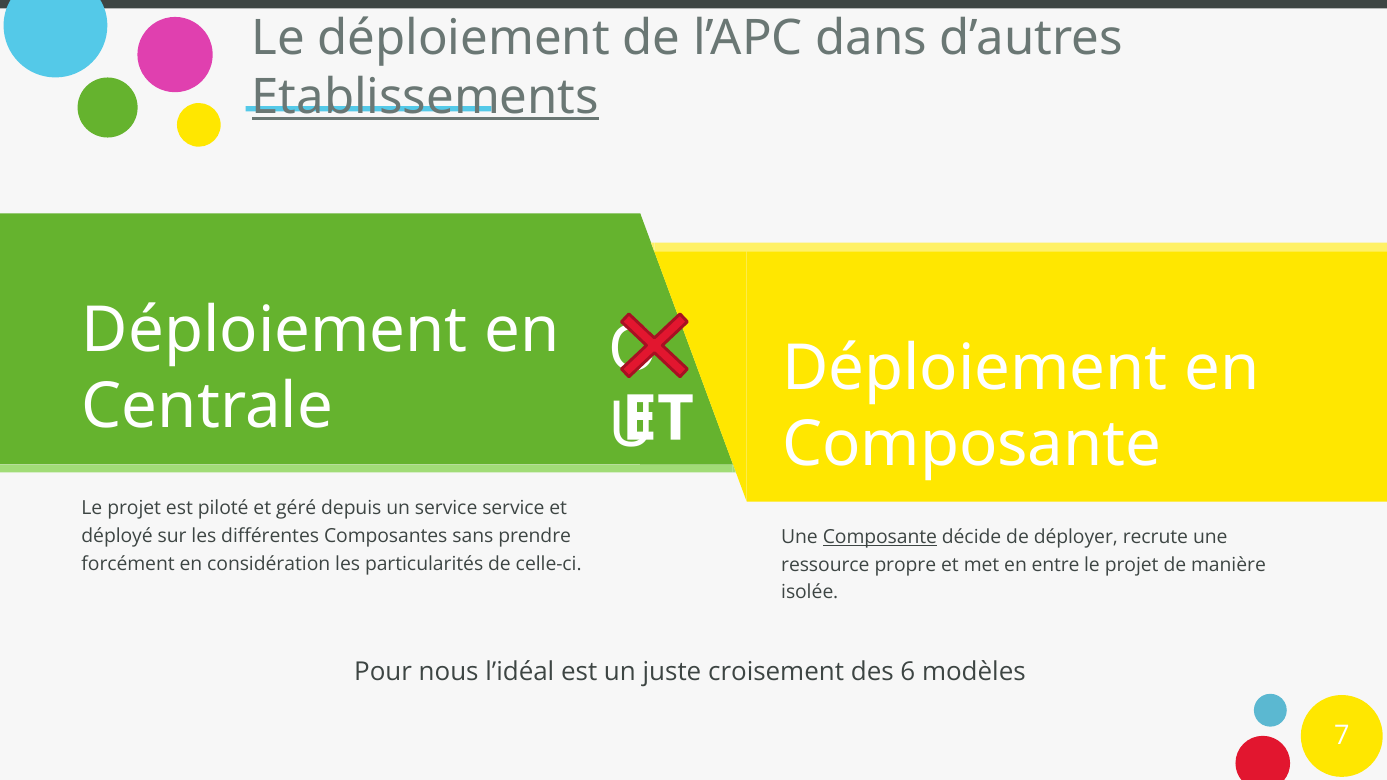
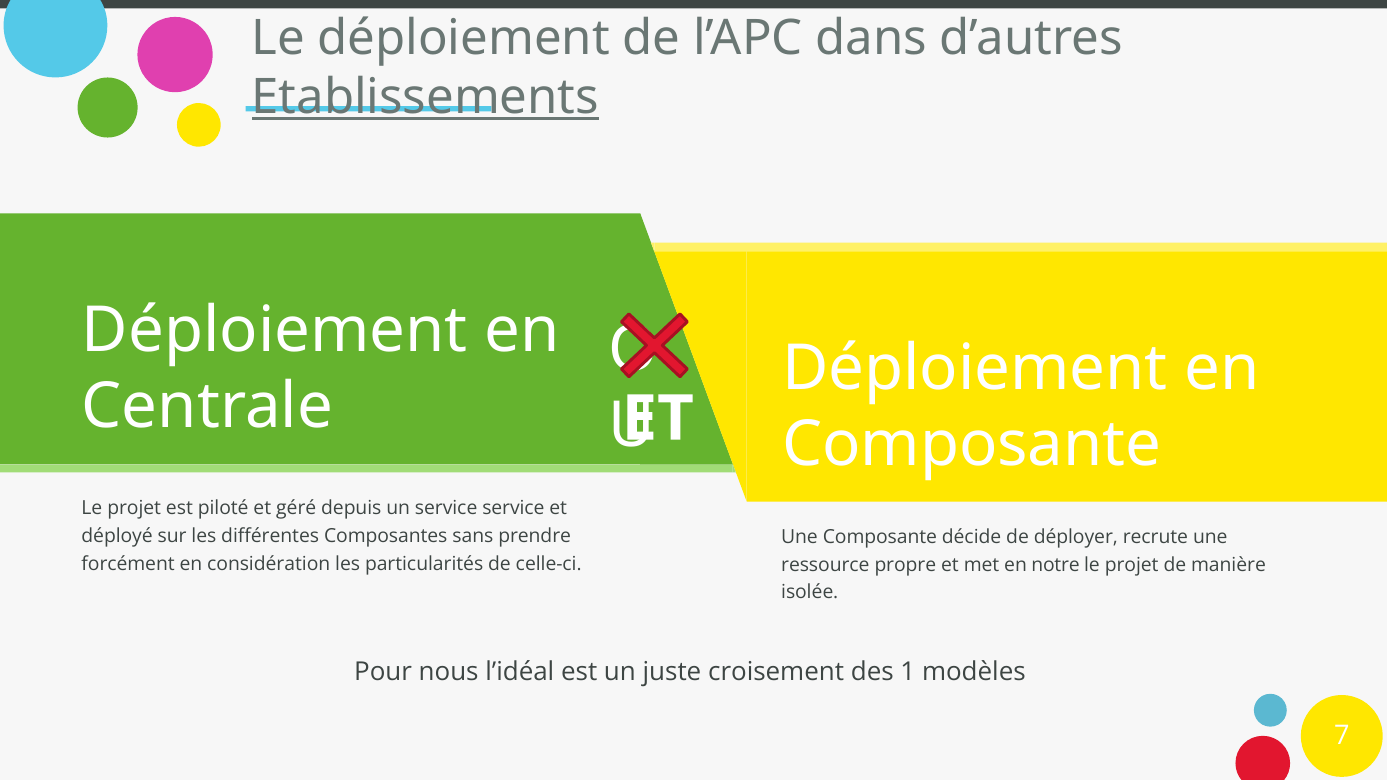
Composante underline: present -> none (880, 537)
entre: entre -> notre (1056, 565)
6: 6 -> 1 (908, 672)
